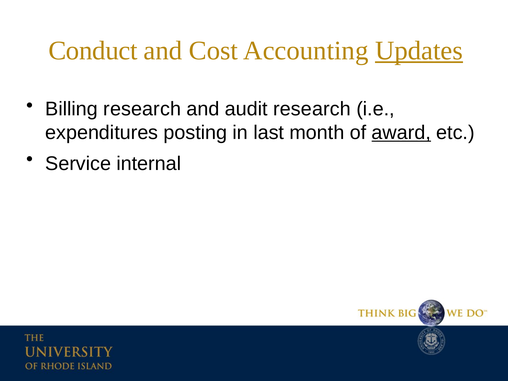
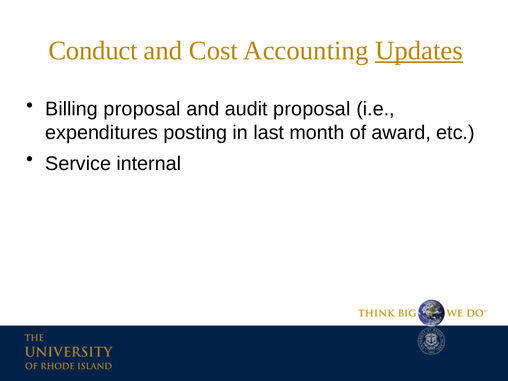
Billing research: research -> proposal (142, 109)
audit research: research -> proposal (312, 109)
award underline: present -> none (401, 133)
